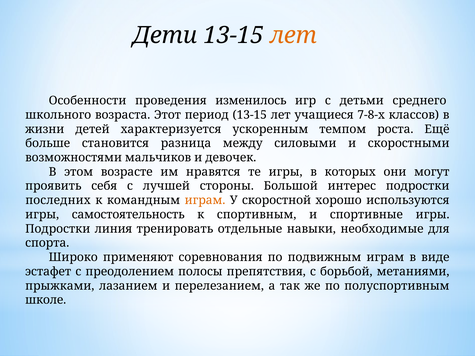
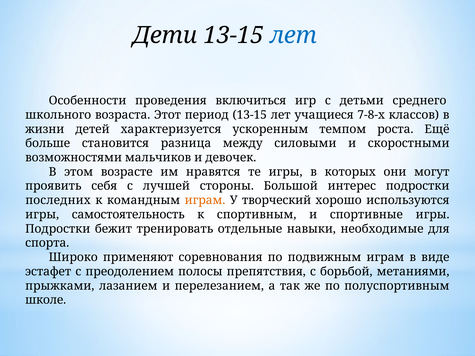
лет colour: orange -> blue (294, 36)
изменилось: изменилось -> включиться (251, 101)
скоростной: скоростной -> творческий (277, 200)
линия: линия -> бежит (113, 229)
